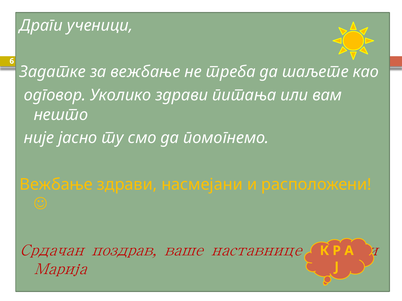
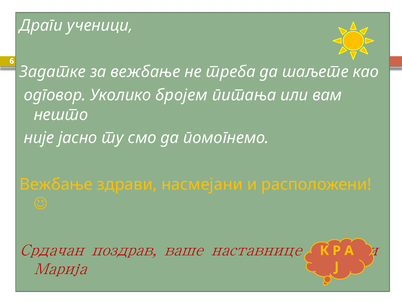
Уколико здрави: здрави -> бројем (182, 95)
